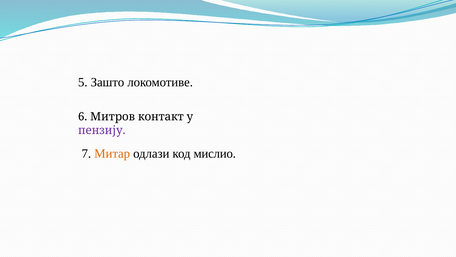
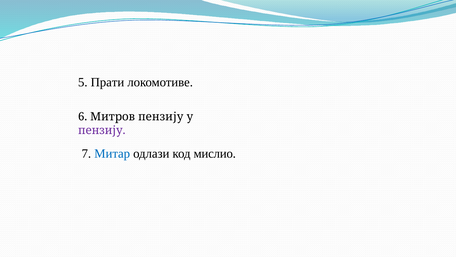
Зашто: Зашто -> Прати (107, 82)
Митров контакт: контакт -> пензију (161, 117)
Митар colour: orange -> blue (112, 153)
